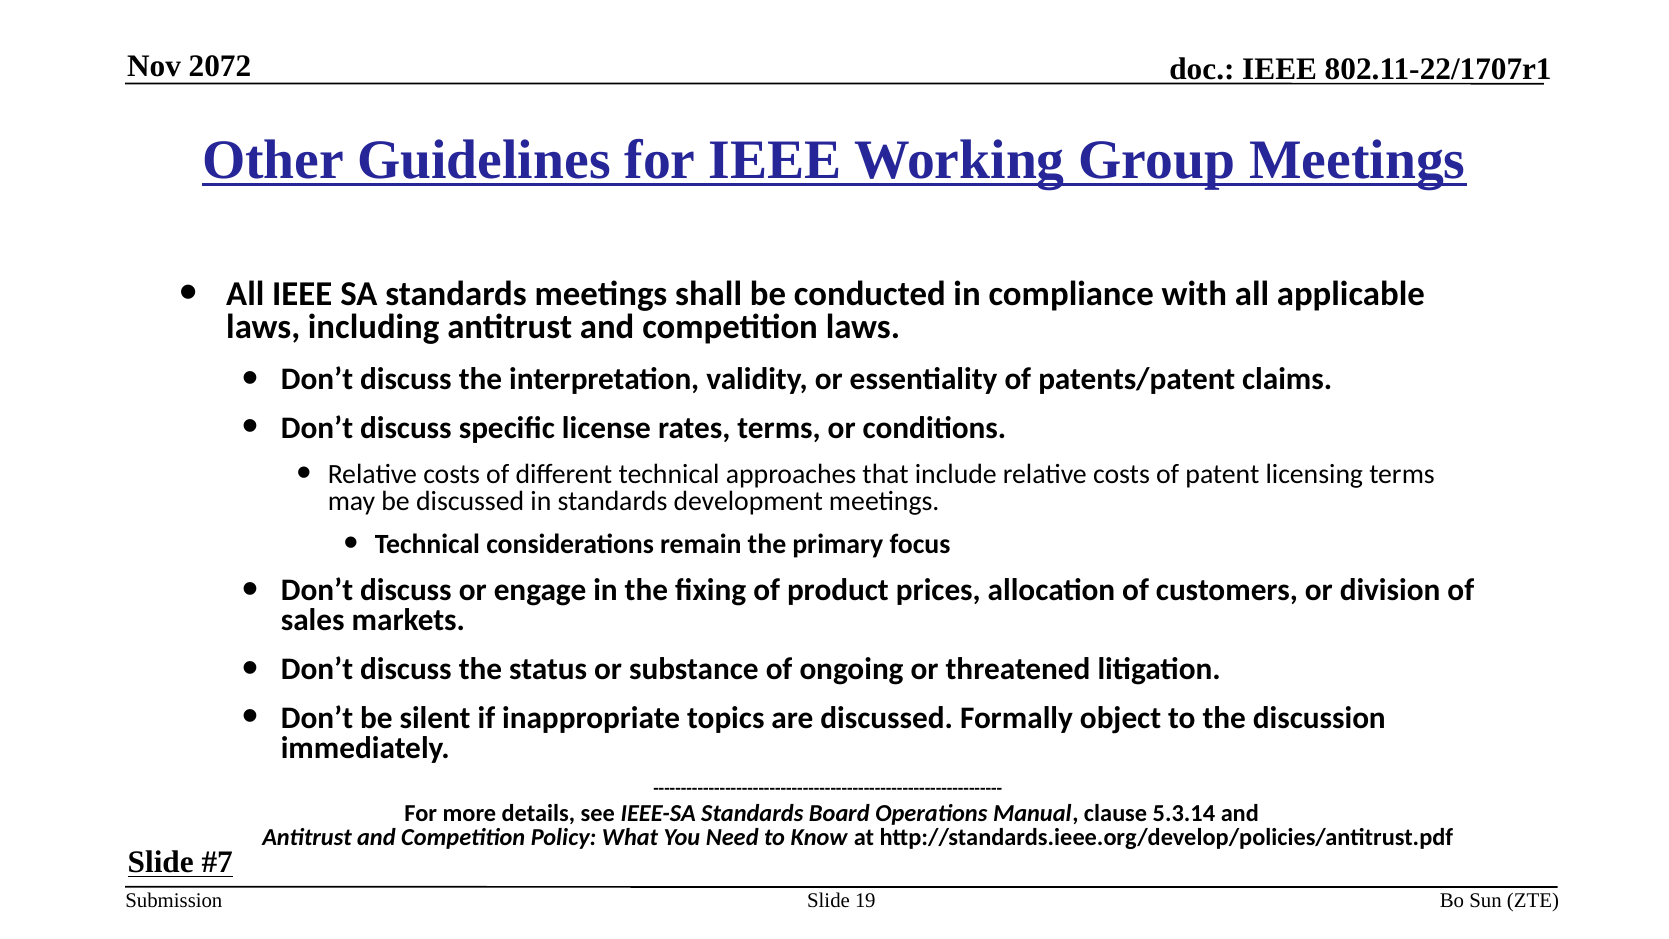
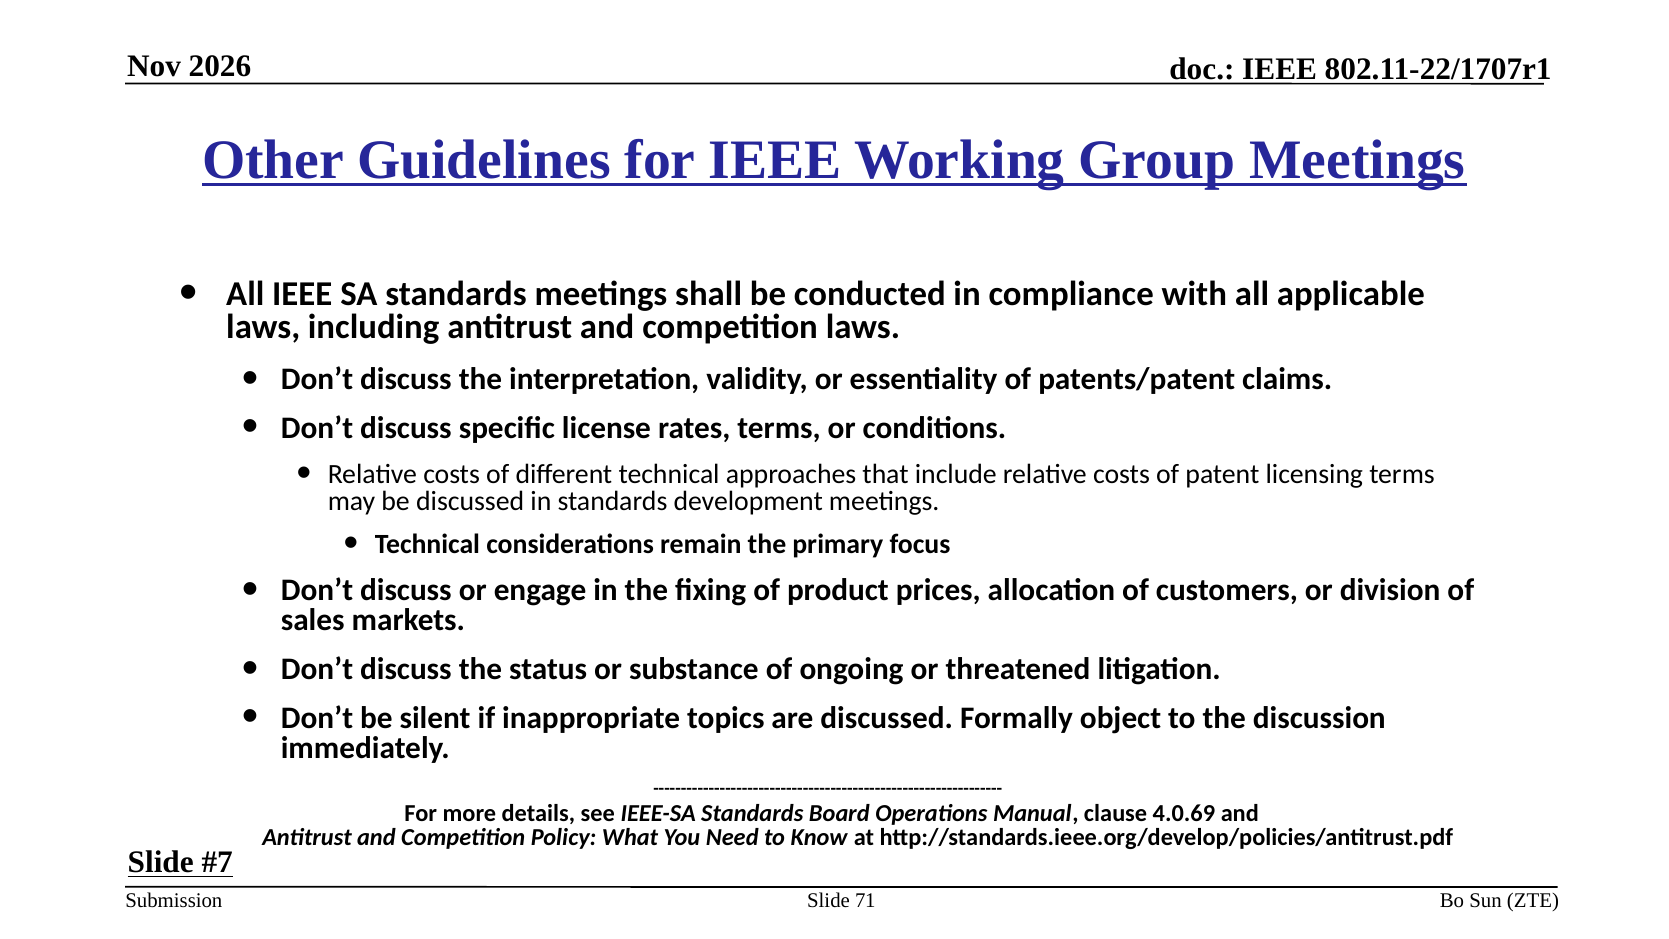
2072: 2072 -> 2026 (220, 66)
5.3.14: 5.3.14 -> 4.0.69 (1184, 814)
19: 19 -> 71 (865, 900)
